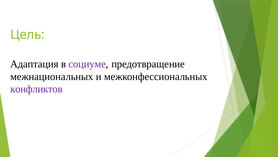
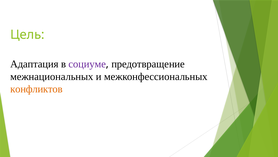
конфликтов colour: purple -> orange (36, 89)
